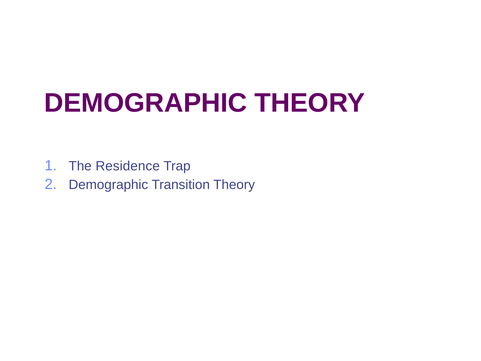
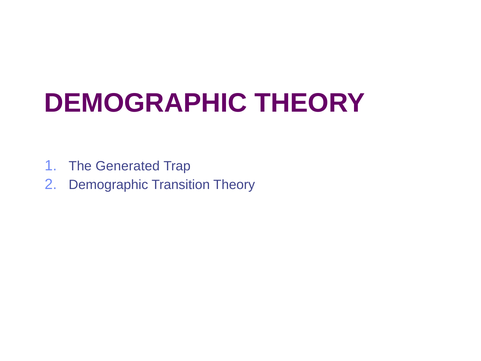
Residence: Residence -> Generated (128, 166)
